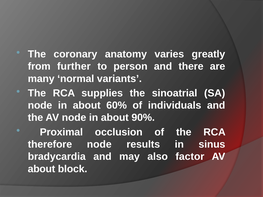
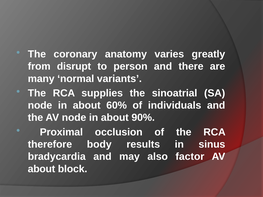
further: further -> disrupt (74, 66)
therefore node: node -> body (99, 145)
